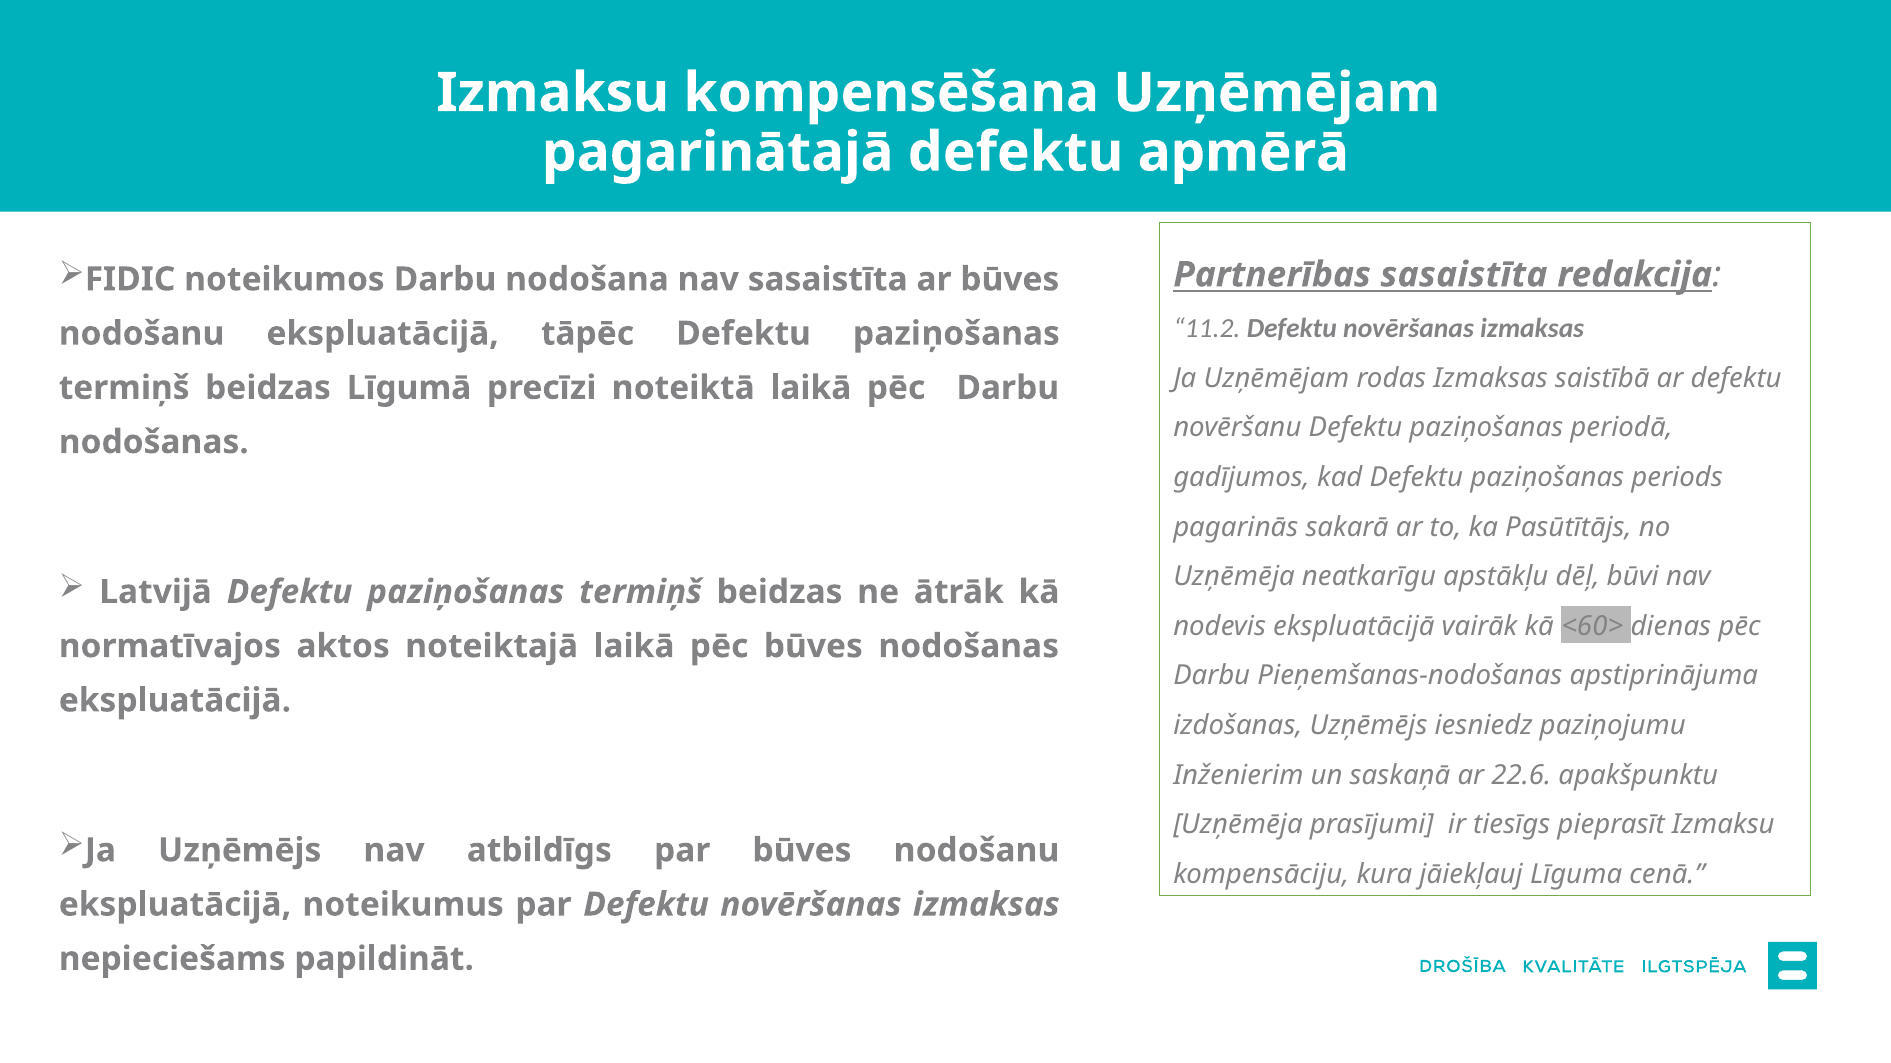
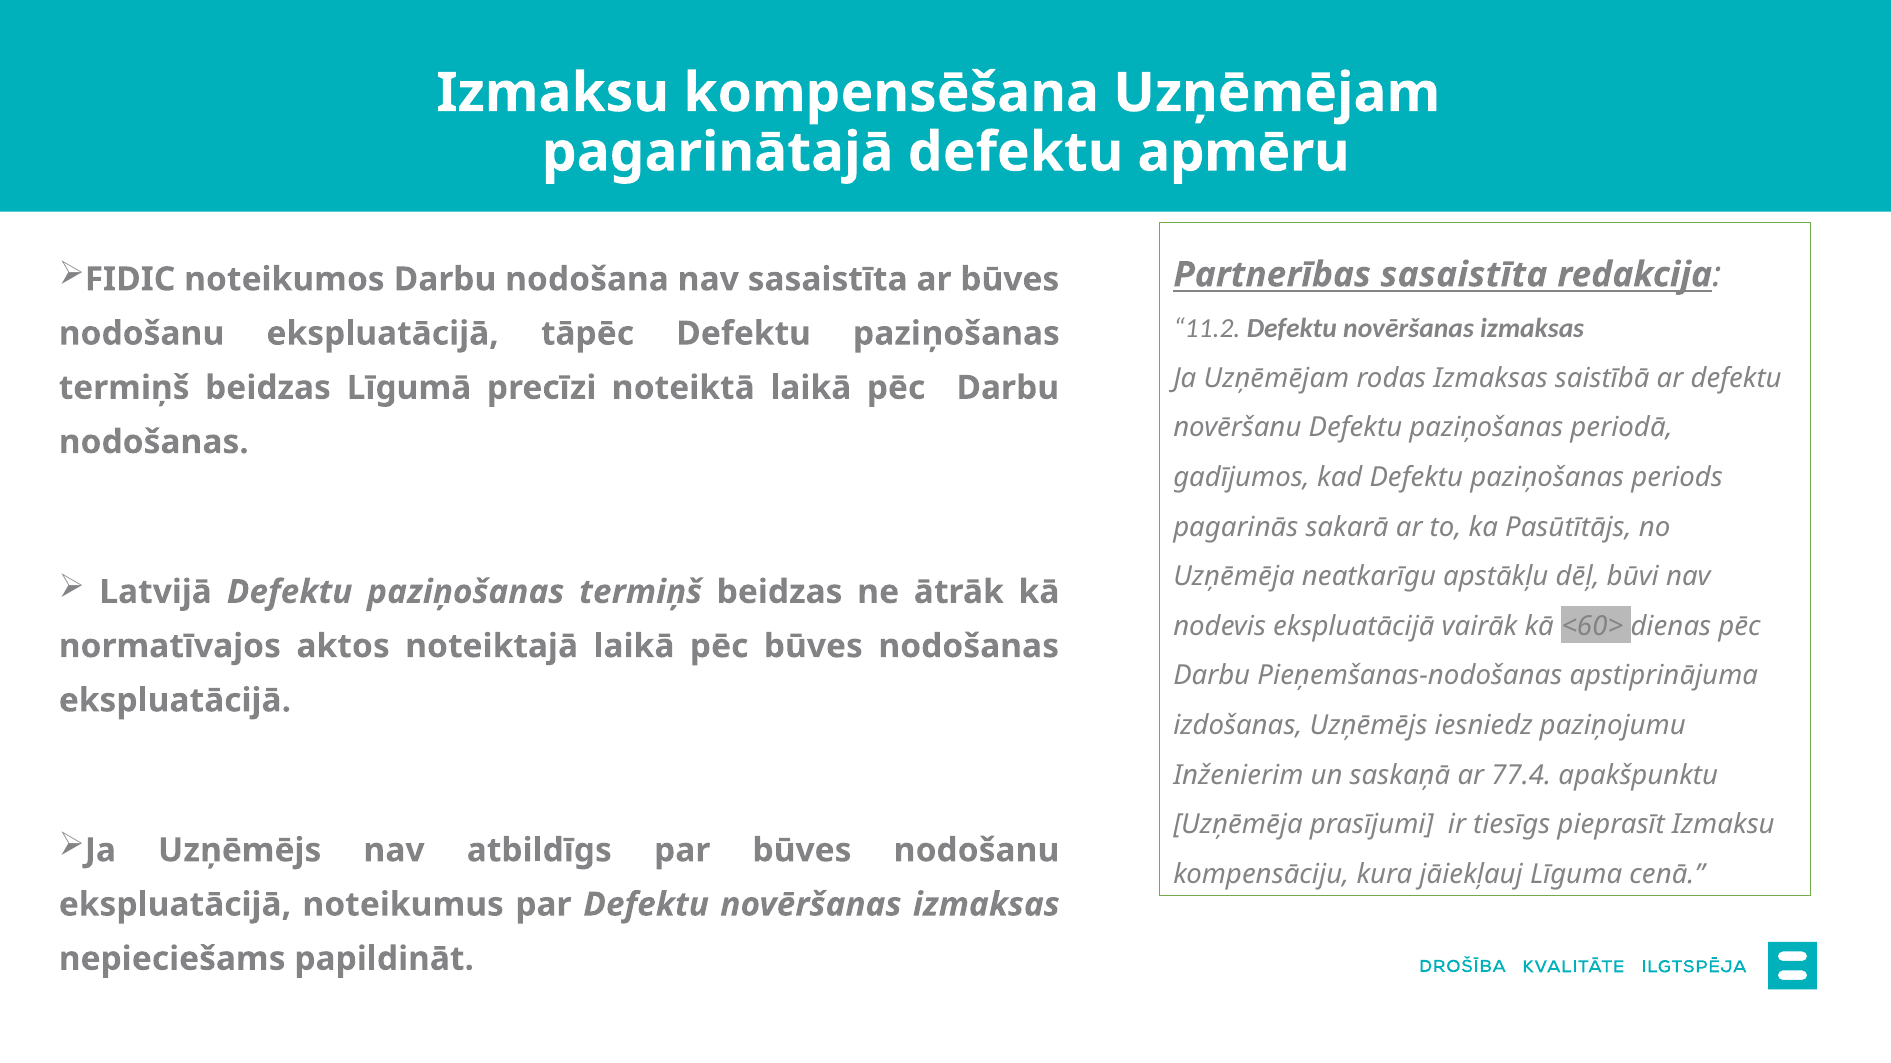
apmērā: apmērā -> apmēru (1244, 153)
22.6: 22.6 -> 77.4 (1521, 775)
